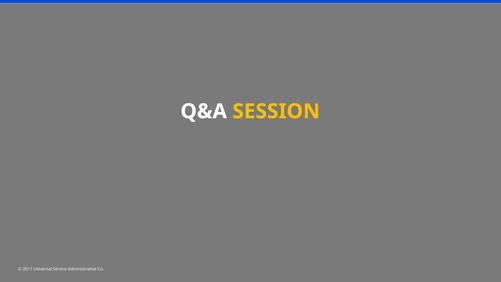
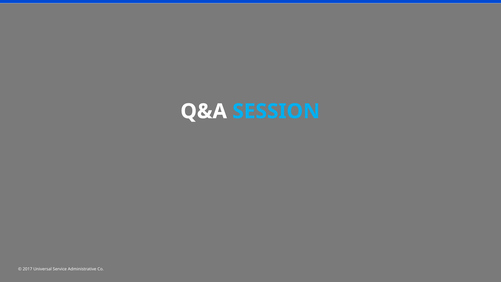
SESSION colour: yellow -> light blue (276, 111)
